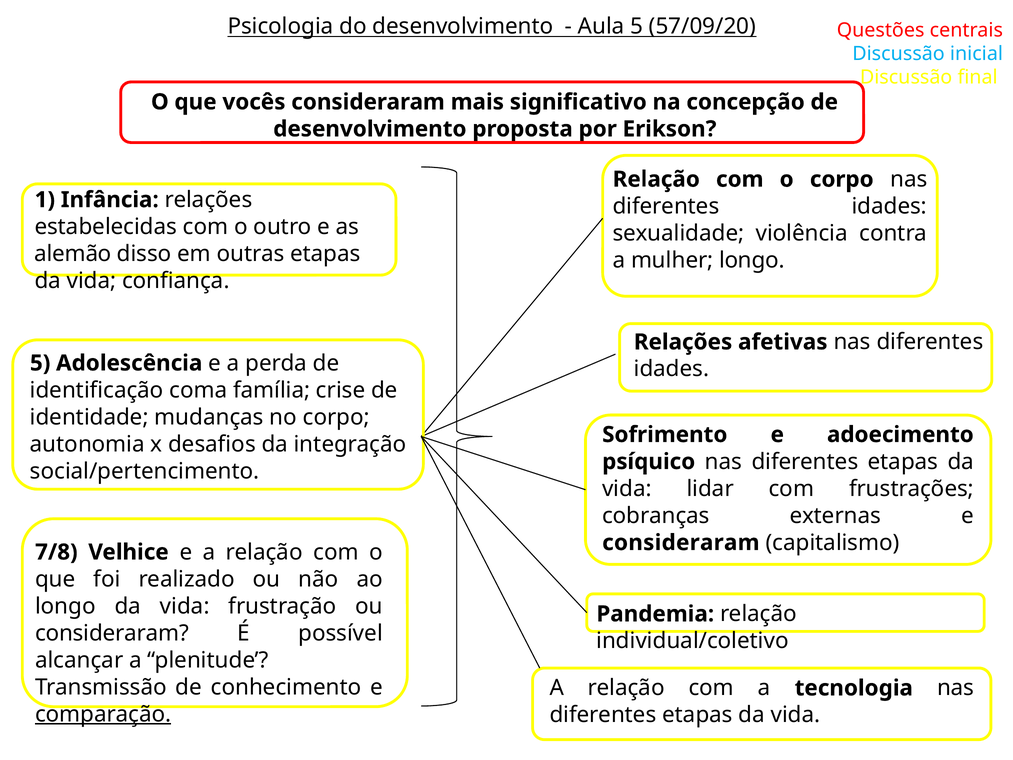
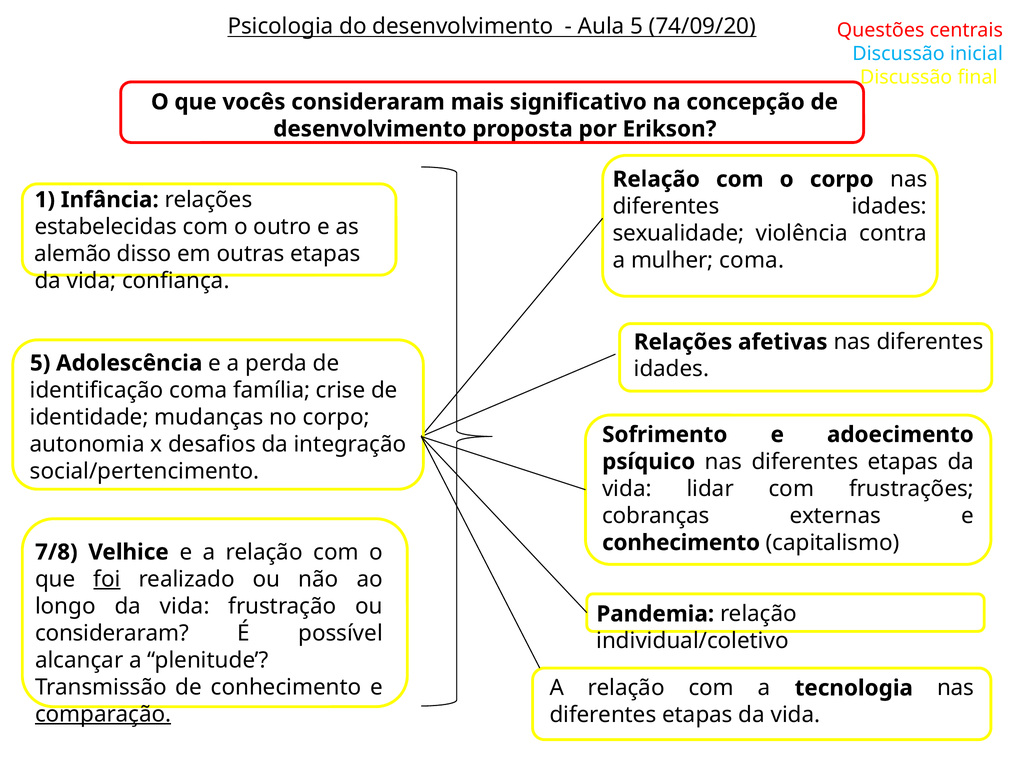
57/09/20: 57/09/20 -> 74/09/20 (702, 26)
mulher longo: longo -> coma (752, 260)
consideraram: consideraram -> conhecimento (681, 543)
foi underline: none -> present (107, 579)
